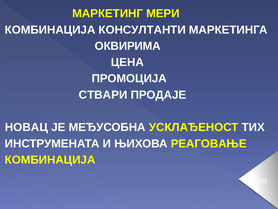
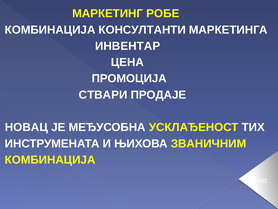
МЕРИ: МЕРИ -> РОБЕ (163, 13)
ОКВИРИМА: ОКВИРИМА -> ИНВЕНТАР (128, 46)
РЕАГОВАЊЕ: РЕАГОВАЊЕ -> ЗВАНИЧНИМ (209, 143)
